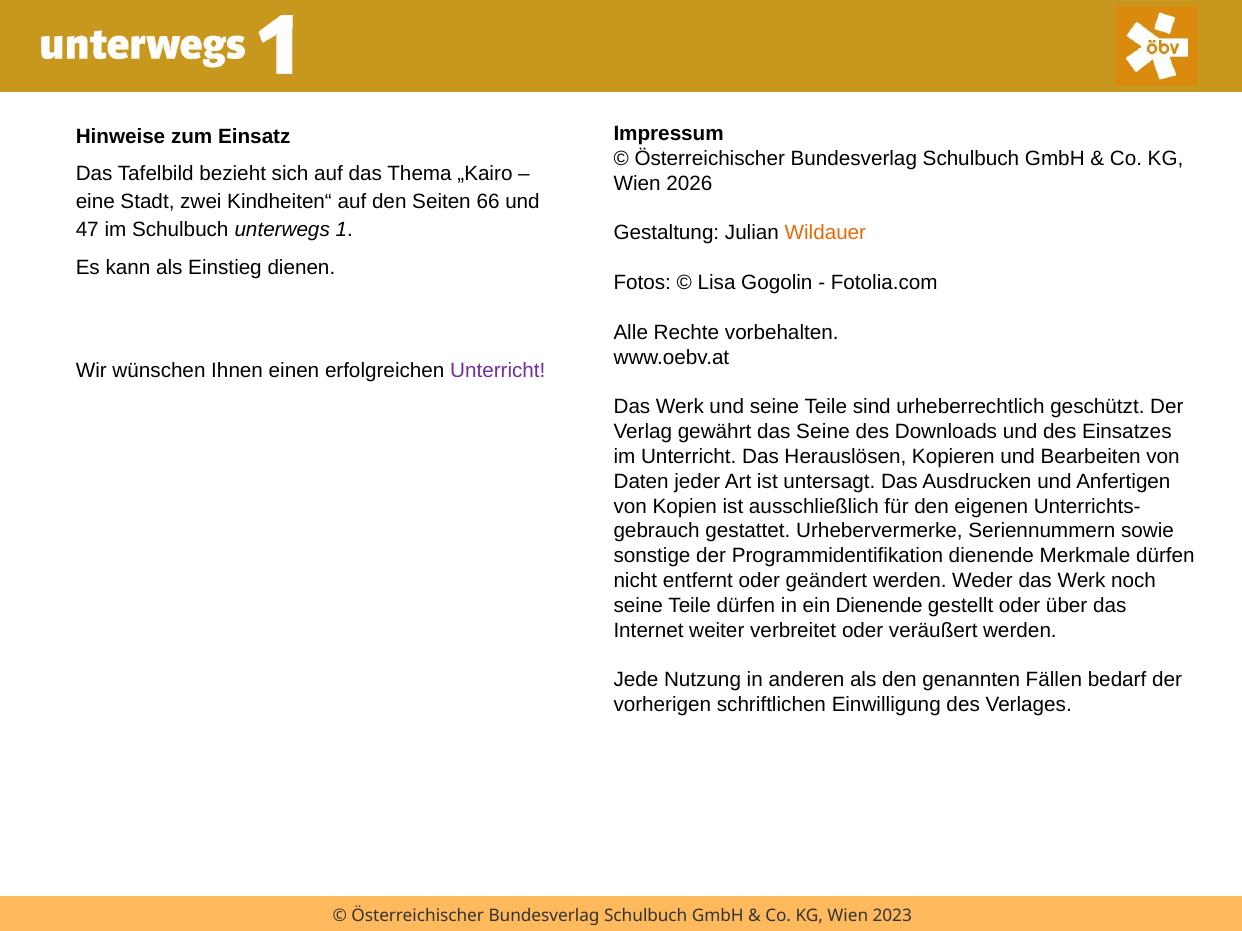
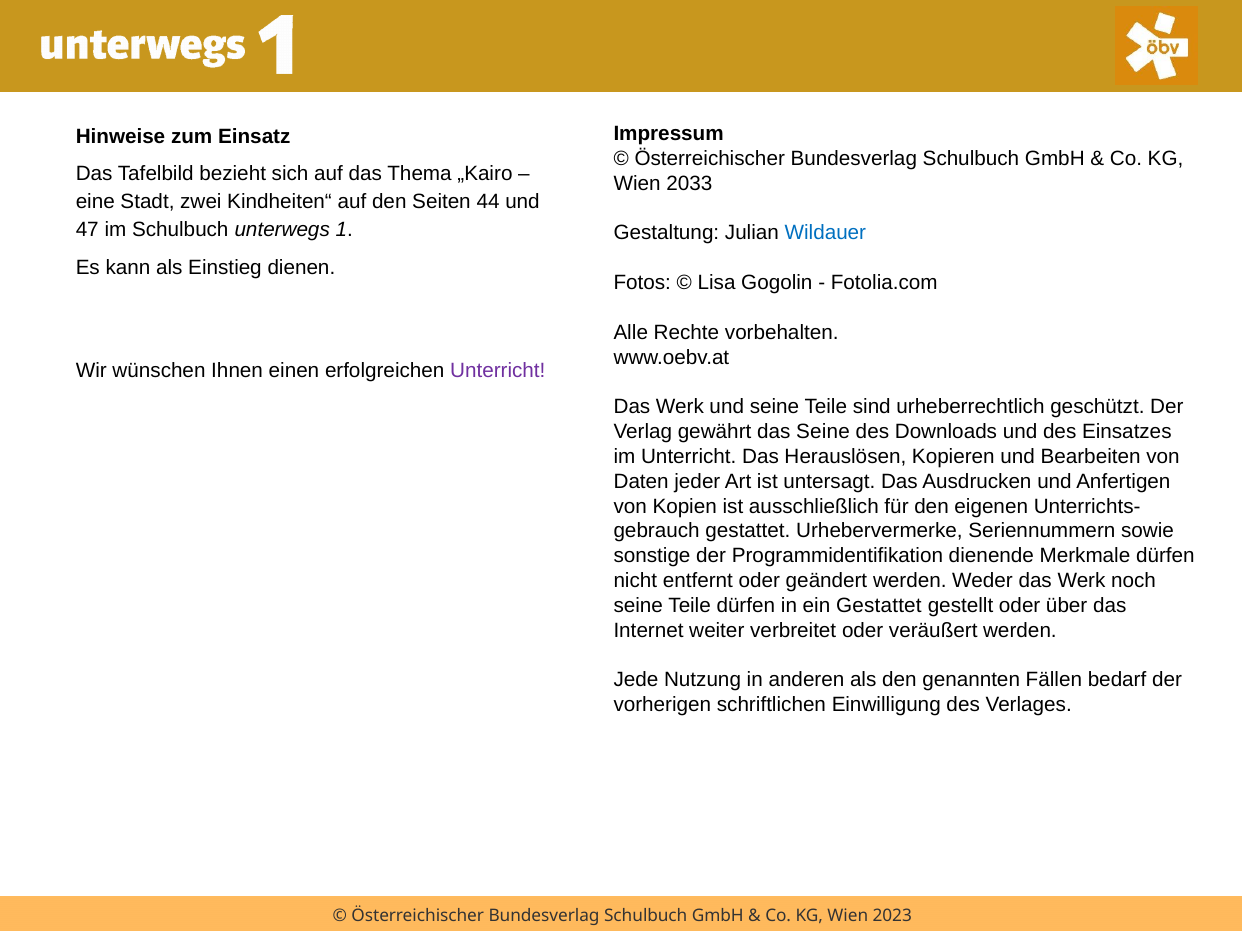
2026: 2026 -> 2033 (689, 184)
66: 66 -> 44 (488, 202)
Wildauer colour: orange -> blue (825, 233)
ein Dienende: Dienende -> Gestattet (879, 606)
